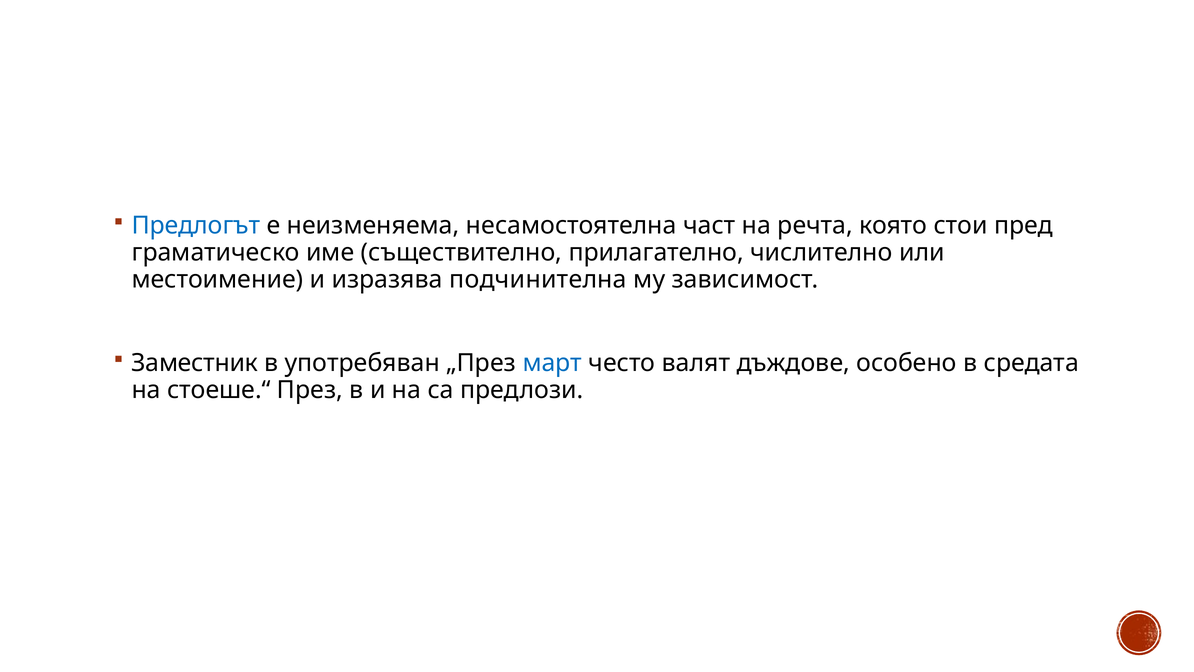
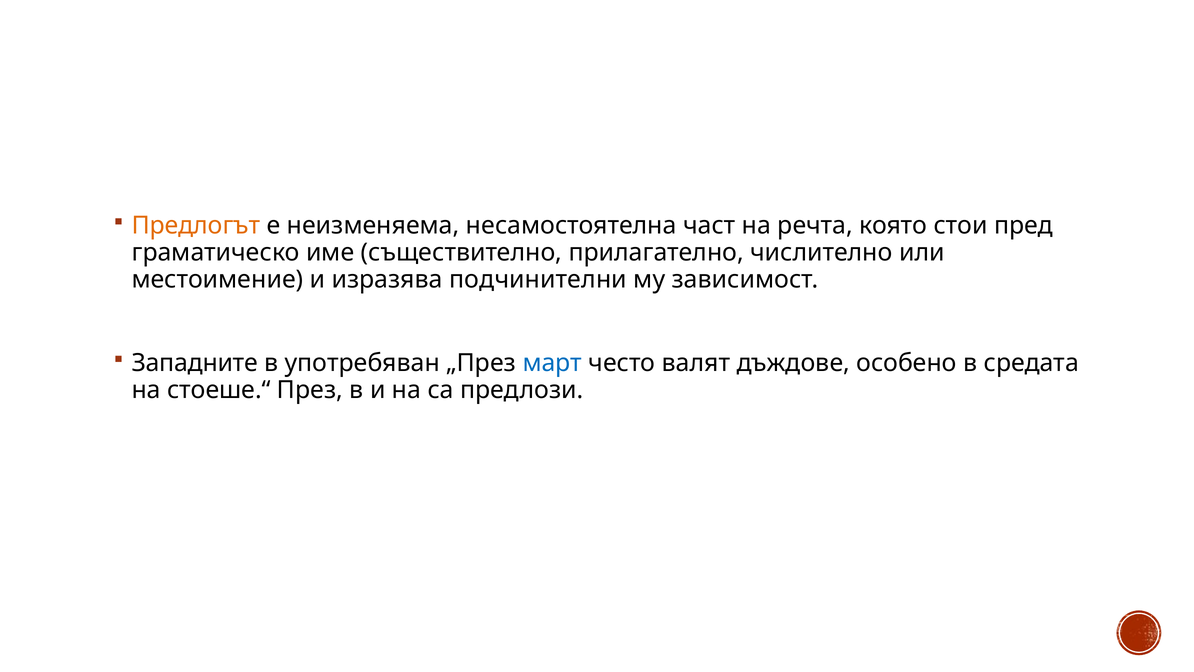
Предлогът colour: blue -> orange (196, 226)
подчинителна: подчинителна -> подчинителни (538, 279)
Заместник: Заместник -> Западните (195, 363)
